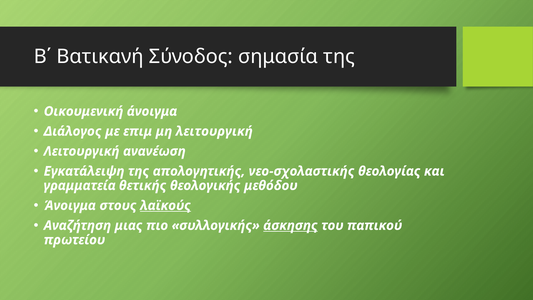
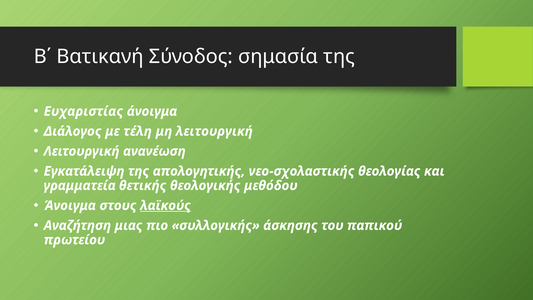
Οικουμενική: Οικουμενική -> Ευχαριστίας (84, 111)
επιμ: επιμ -> τέλη (138, 131)
άσκησης underline: present -> none (291, 225)
